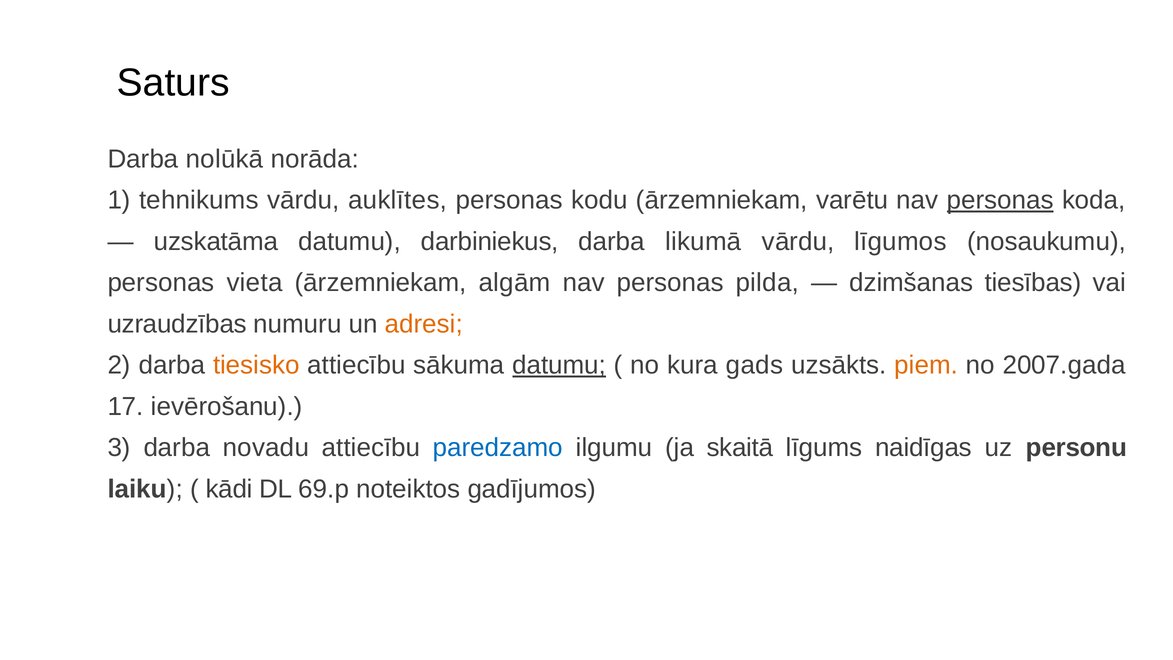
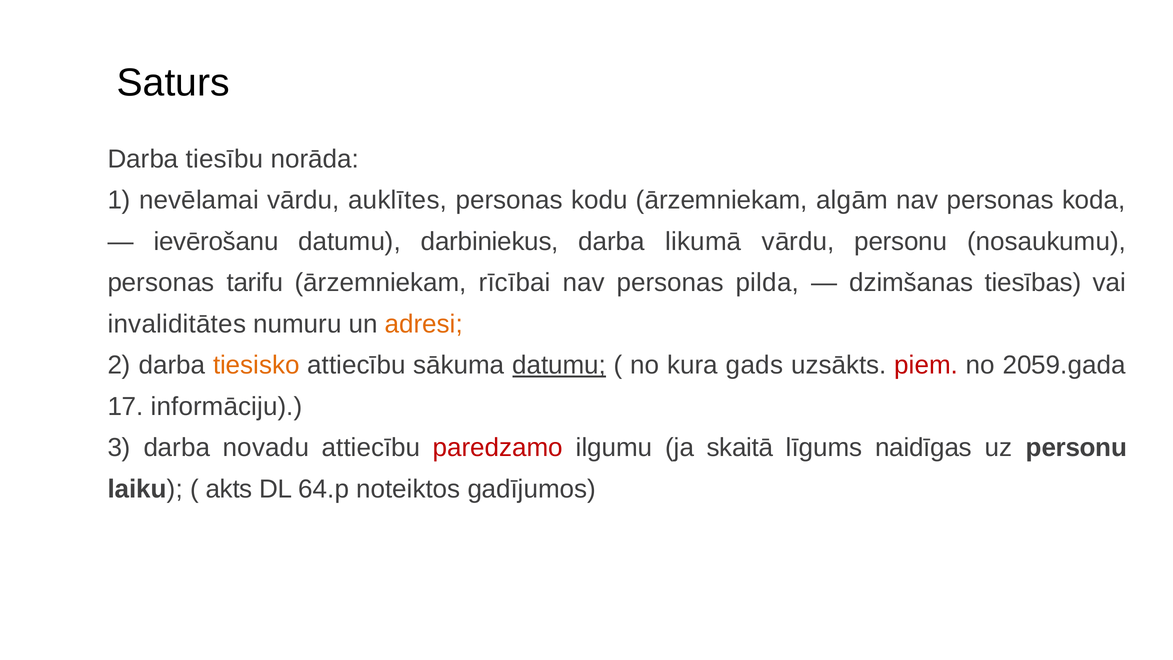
nolūkā: nolūkā -> tiesību (225, 159)
tehnikums: tehnikums -> nevēlamai (199, 200)
varētu: varētu -> algām (852, 200)
personas underline: present -> none (1000, 200)
uzskatāma: uzskatāma -> ievērošanu (216, 241)
vārdu līgumos: līgumos -> personu (901, 241)
vieta: vieta -> tarifu (255, 283)
algām: algām -> rīcībai (515, 283)
uzraudzības: uzraudzības -> invaliditātes (177, 324)
piem colour: orange -> red (926, 365)
2007.gada: 2007.gada -> 2059.gada (1064, 365)
ievērošanu: ievērošanu -> informāciju (227, 406)
paredzamo colour: blue -> red (498, 448)
kādi: kādi -> akts (229, 489)
69.p: 69.p -> 64.p (324, 489)
